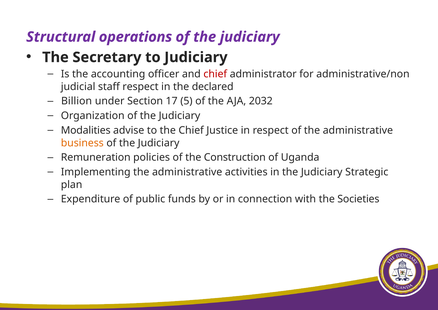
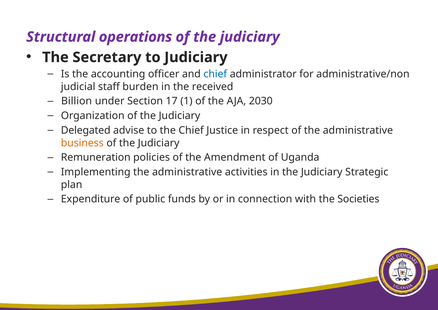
chief colour: red -> blue (215, 74)
staff respect: respect -> burden (140, 87)
declared: declared -> received (213, 87)
5: 5 -> 1 (186, 101)
2032: 2032 -> 2030 (261, 101)
Modalities: Modalities -> Delegated (86, 130)
Construction: Construction -> Amendment (235, 157)
